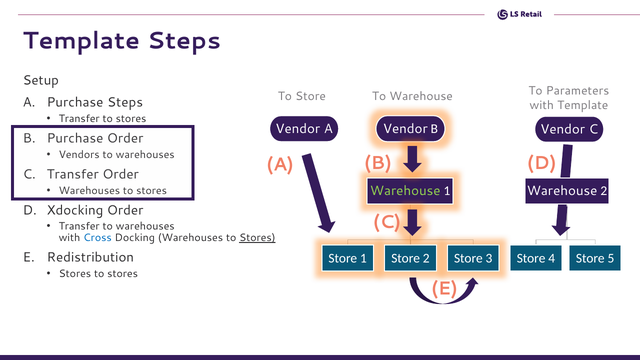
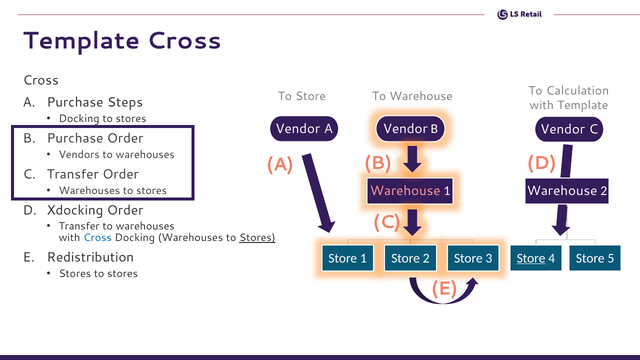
Template Steps: Steps -> Cross (184, 41)
Setup: Setup -> Cross (41, 81)
Parameters: Parameters -> Calculation (578, 91)
Transfer: Transfer -> Docking (79, 119)
Warehouse colour: light green -> pink (405, 191)
Store underline: none -> present (531, 258)
